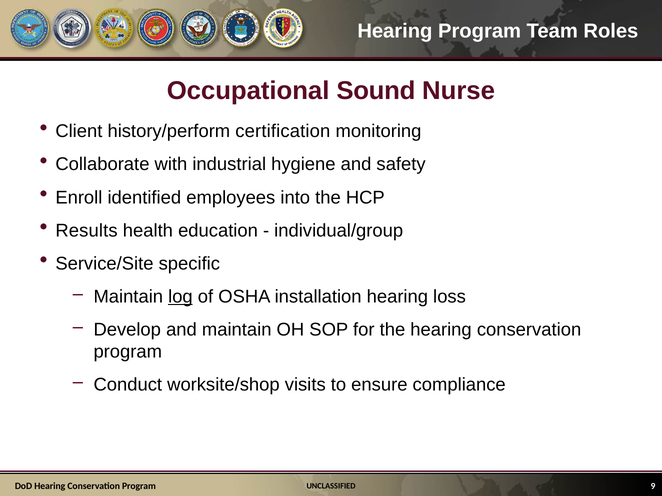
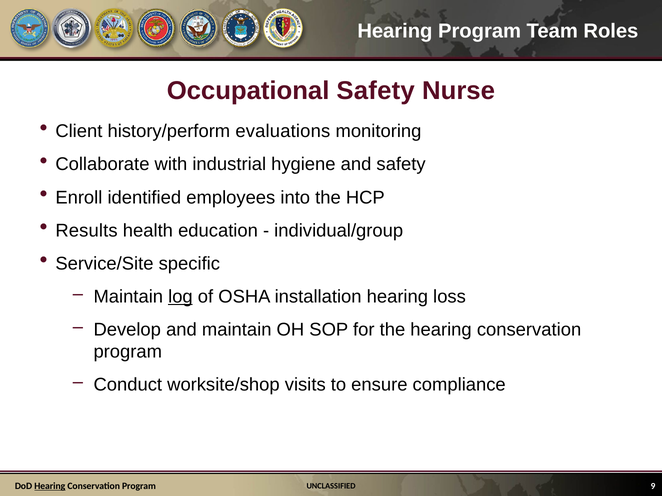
Occupational Sound: Sound -> Safety (376, 91)
certification: certification -> evaluations (283, 131)
Hearing underline: none -> present (50, 487)
